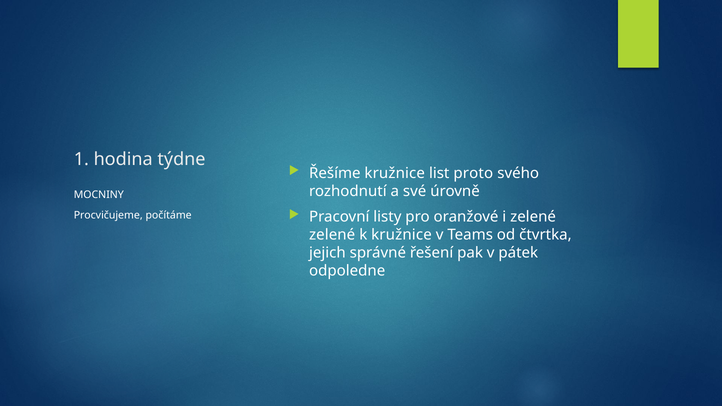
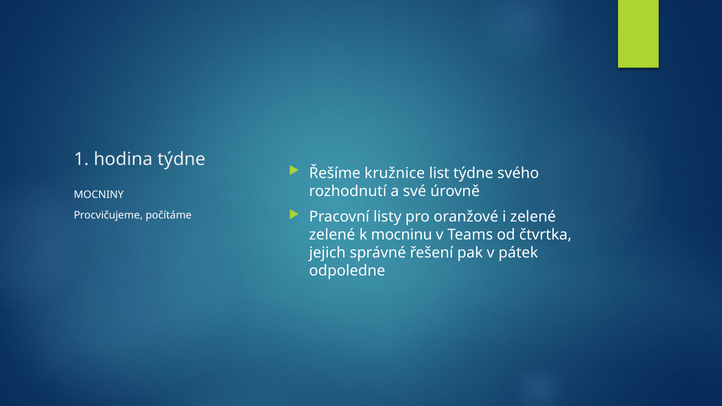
list proto: proto -> týdne (473, 173)
k kružnice: kružnice -> mocninu (402, 235)
